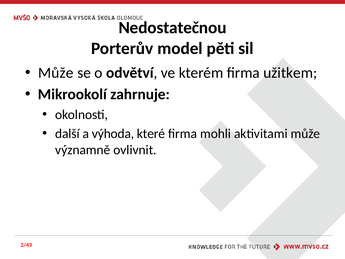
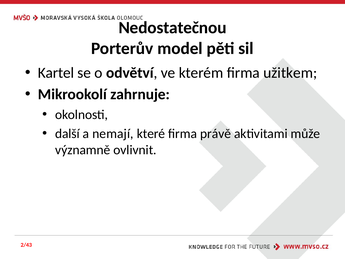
Může: Může -> Kartel (56, 73)
výhoda: výhoda -> nemají (113, 134)
mohli: mohli -> právě (216, 134)
